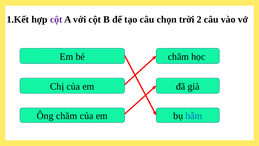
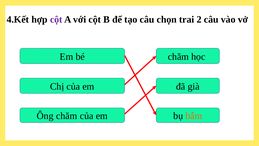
1.Kết: 1.Kết -> 4.Kết (18, 19)
trời: trời -> trai (187, 19)
bẫm colour: blue -> orange (194, 116)
